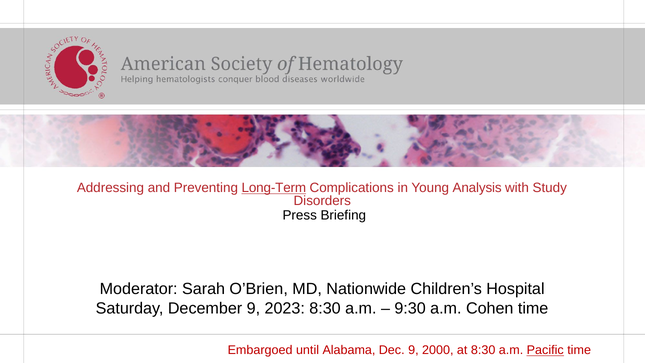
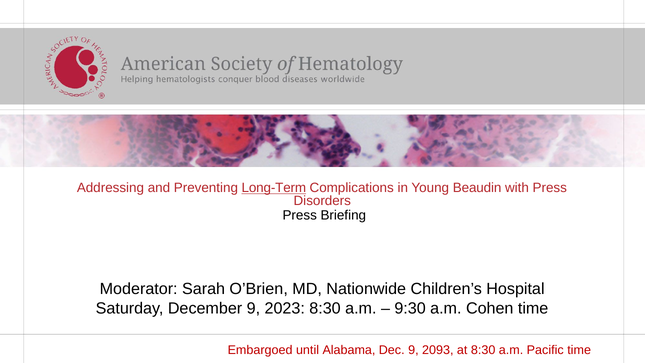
Analysis: Analysis -> Beaudin (477, 188)
with Study: Study -> Press (550, 188)
2000: 2000 -> 2093 (438, 350)
Pacific underline: present -> none (545, 350)
